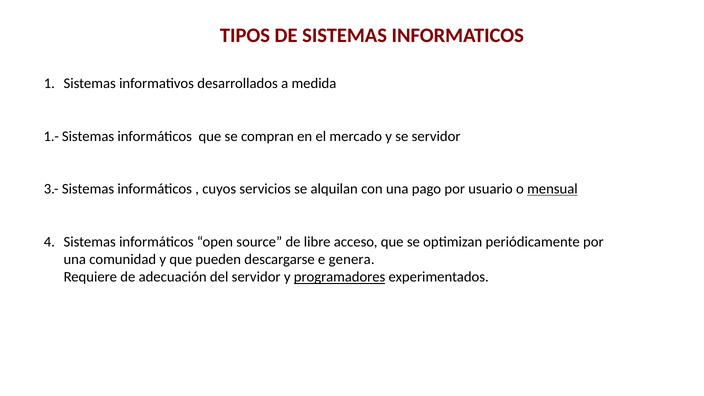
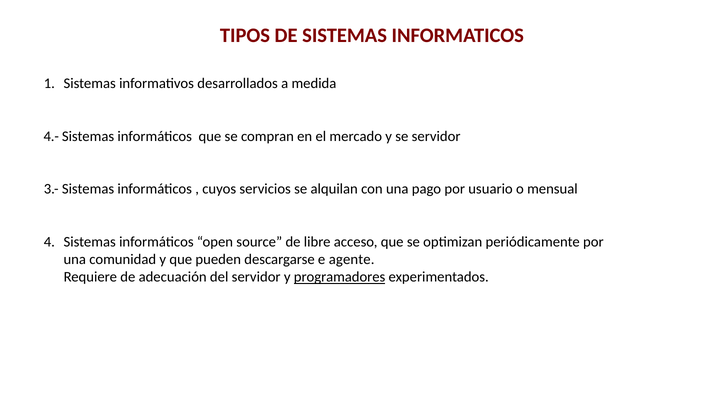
1.-: 1.- -> 4.- (51, 136)
mensual underline: present -> none (552, 189)
genera: genera -> agente (352, 259)
